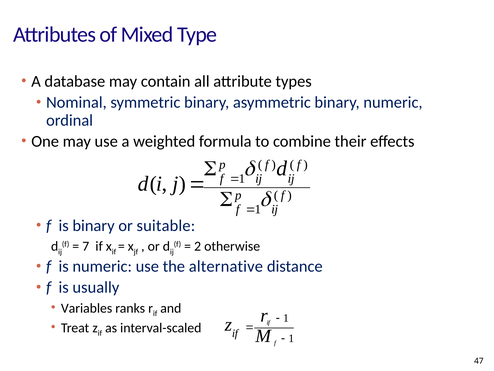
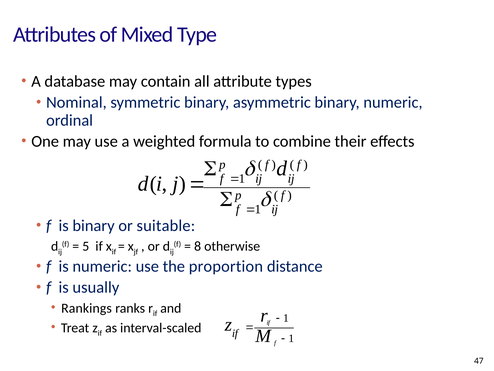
7: 7 -> 5 (86, 246)
2: 2 -> 8 (198, 246)
alternative: alternative -> proportion (226, 266)
Variables: Variables -> Rankings (87, 308)
